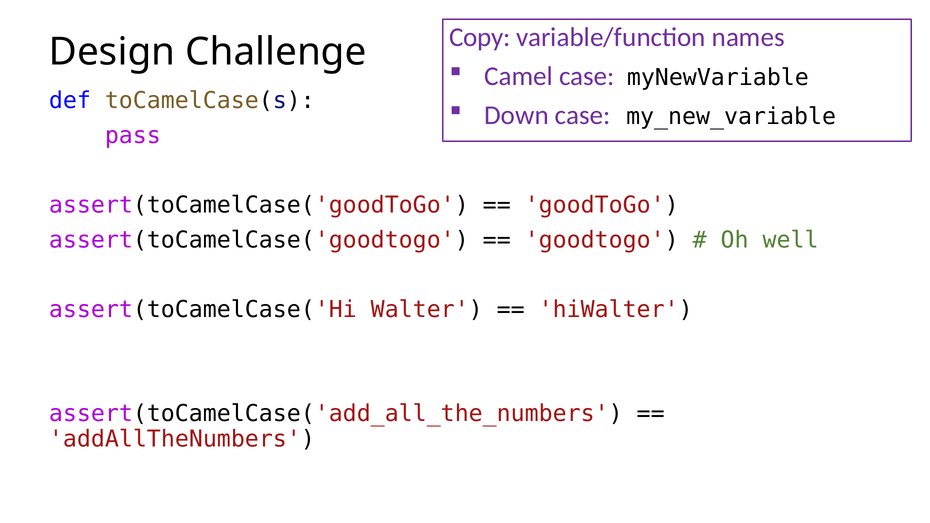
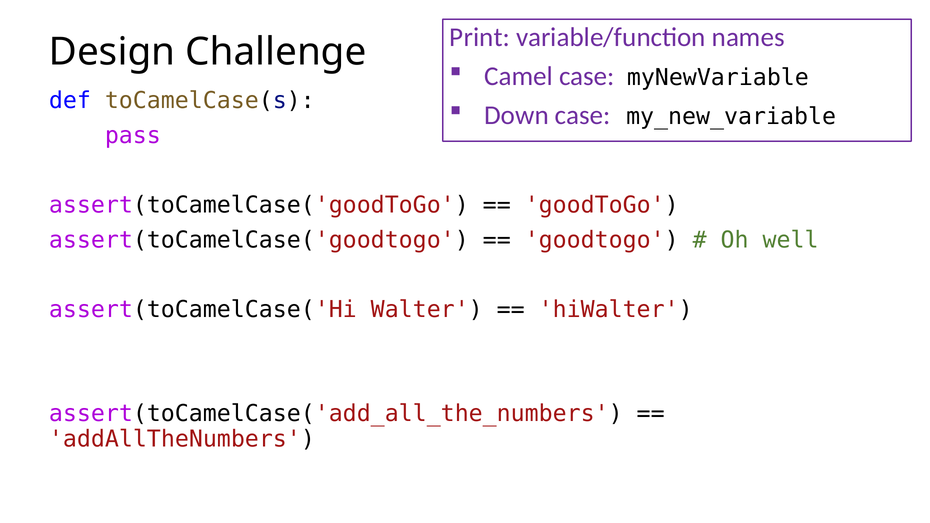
Copy: Copy -> Print (480, 37)
